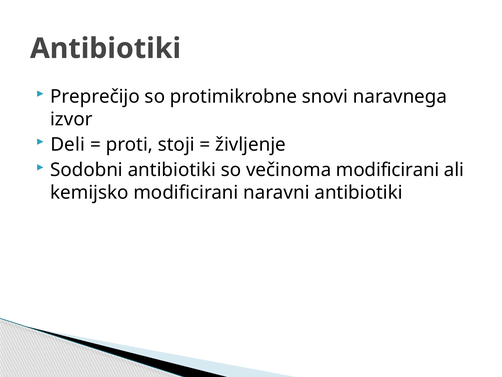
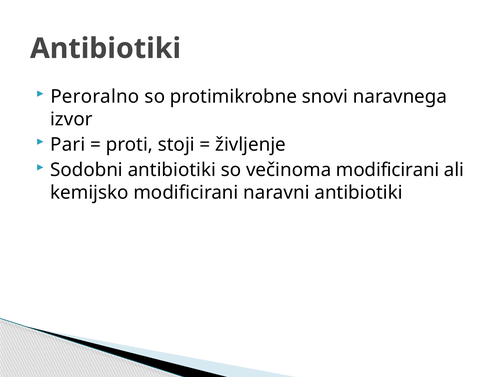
Preprečijo: Preprečijo -> Peroralno (95, 96)
Deli: Deli -> Pari (68, 144)
